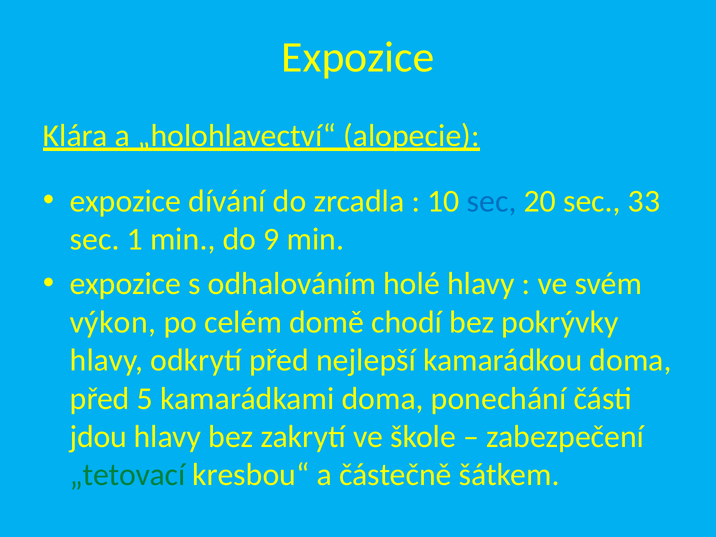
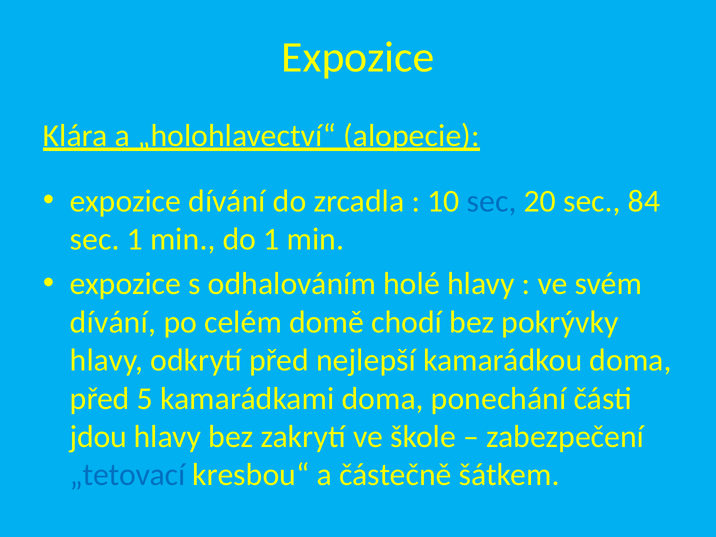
33: 33 -> 84 (644, 201)
do 9: 9 -> 1 (271, 239)
výkon: výkon -> dívání (113, 322)
„tetovací colour: green -> blue (128, 475)
